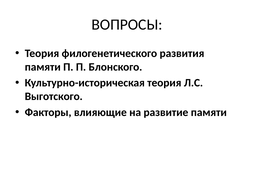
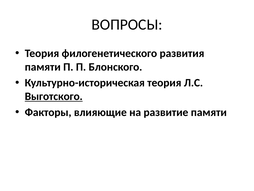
Выготского underline: none -> present (54, 96)
